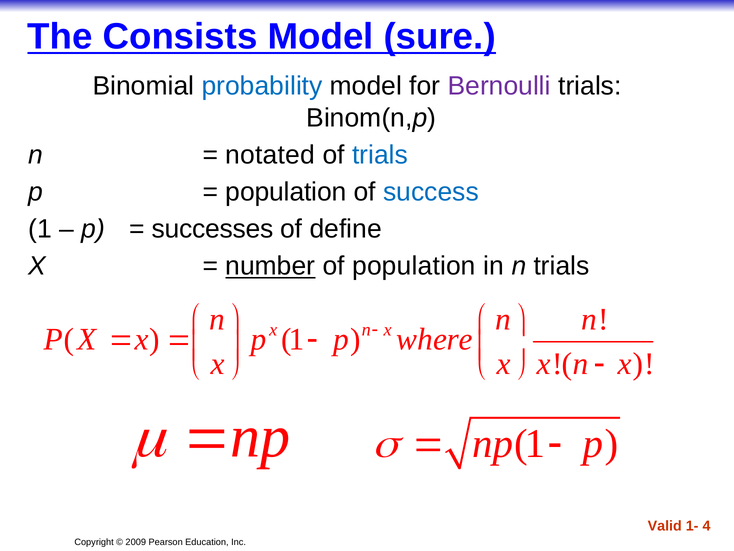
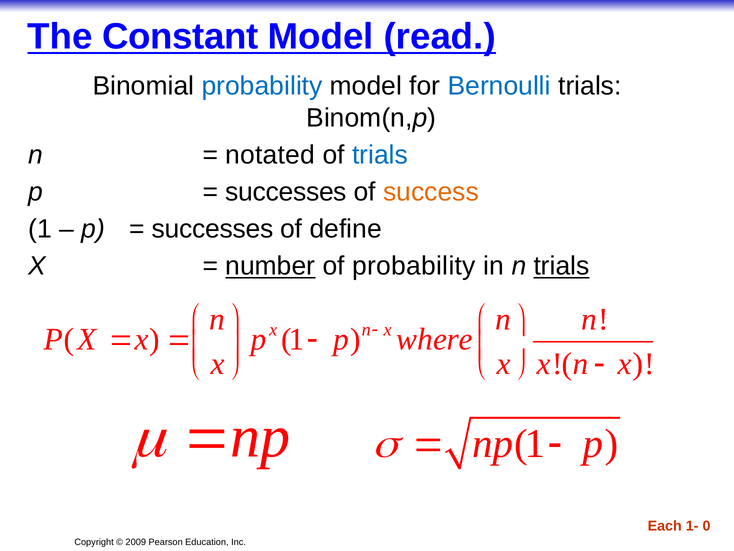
Consists: Consists -> Constant (180, 37)
sure: sure -> read (440, 37)
Bernoulli colour: purple -> blue (499, 86)
population: population -> successes (286, 192)
success colour: blue -> orange (431, 192)
of population: population -> probability (414, 266)
trials underline: none -> present (562, 266)
Valid: Valid -> Each (665, 526)
4: 4 -> 0 (706, 526)
